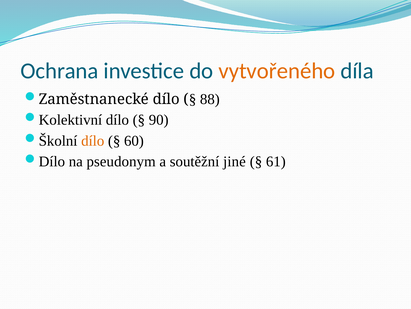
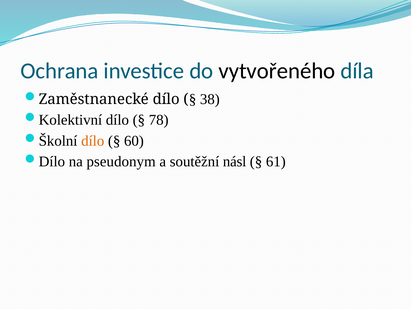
vytvořeného colour: orange -> black (277, 71)
88: 88 -> 38 (210, 99)
90: 90 -> 78 (159, 120)
jiné: jiné -> násl (235, 161)
